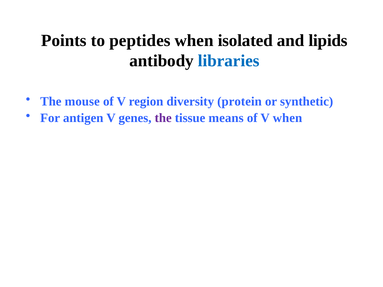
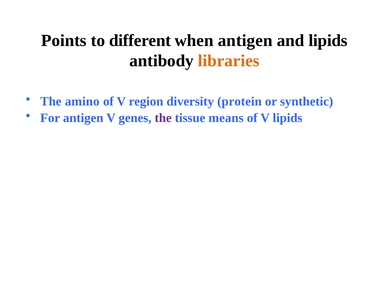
peptides: peptides -> different (140, 40)
when isolated: isolated -> antigen (245, 40)
libraries colour: blue -> orange (229, 61)
mouse: mouse -> amino (82, 101)
V when: when -> lipids (288, 118)
